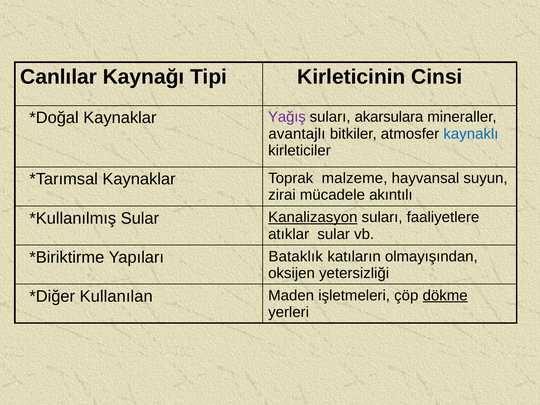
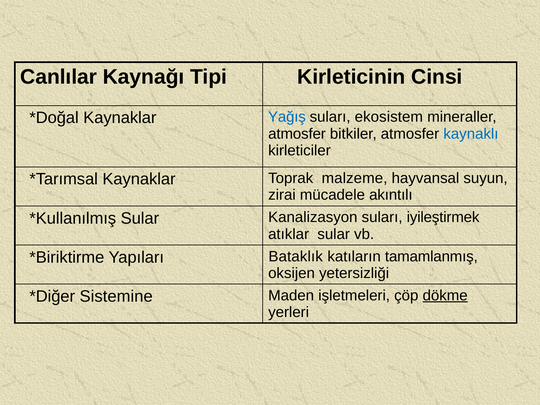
Yağış colour: purple -> blue (287, 117)
akarsulara: akarsulara -> ekosistem (389, 117)
avantajlı: avantajlı -> atmosfer (297, 134)
Kanalizasyon underline: present -> none (313, 217)
faaliyetlere: faaliyetlere -> iyileştirmek (443, 217)
olmayışından: olmayışından -> tamamlanmış (431, 256)
Kullanılan: Kullanılan -> Sistemine (116, 296)
